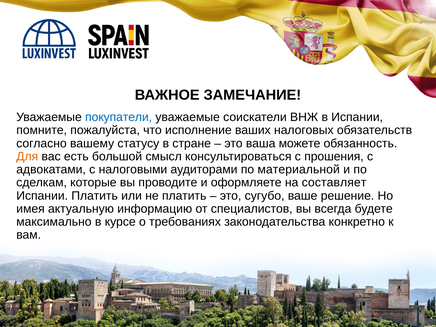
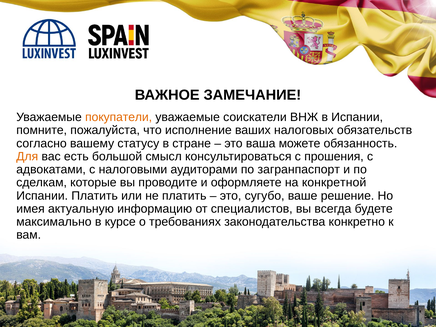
покупатели colour: blue -> orange (119, 117)
материальной: материальной -> загранпаспорт (299, 170)
составляет: составляет -> конкретной (334, 183)
